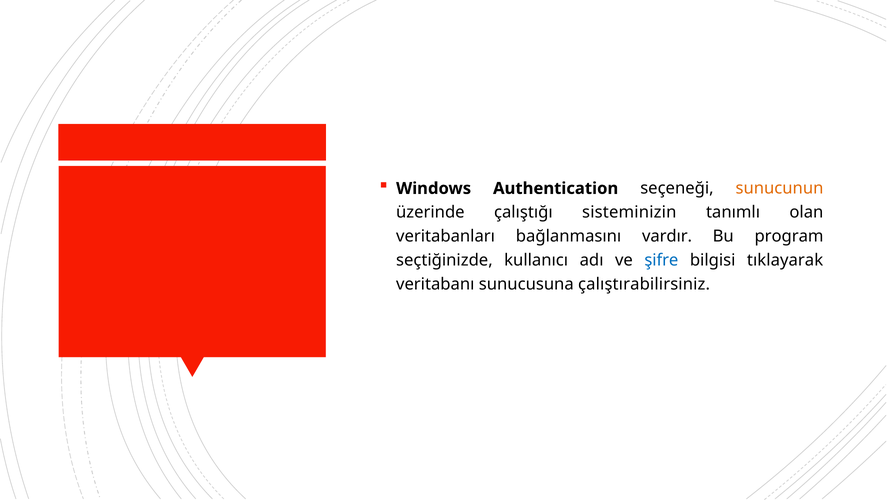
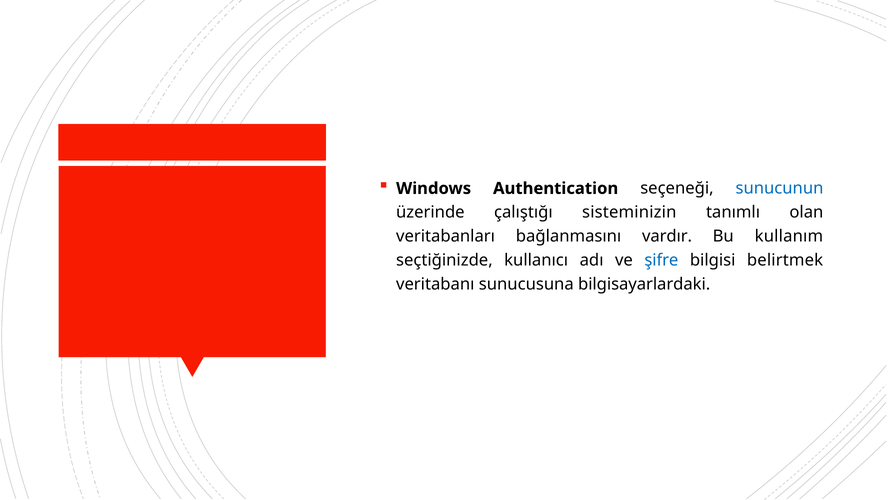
sunucunun colour: orange -> blue (780, 188)
program: program -> kullanım (789, 236)
tıklayarak: tıklayarak -> belirtmek (785, 260)
çalıştırabilirsiniz: çalıştırabilirsiniz -> bilgisayarlardaki (644, 284)
